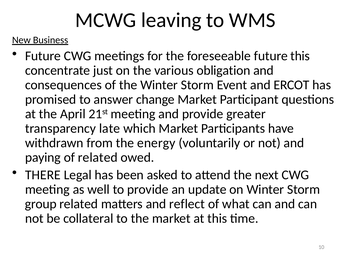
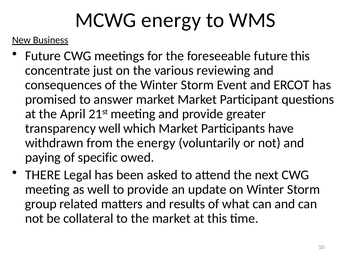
MCWG leaving: leaving -> energy (171, 20)
obligation: obligation -> reviewing (223, 70)
answer change: change -> market (155, 99)
transparency late: late -> well (110, 128)
of related: related -> specific (98, 157)
reflect: reflect -> results (187, 204)
